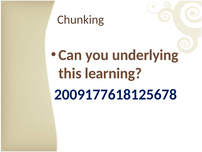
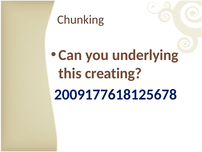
learning: learning -> creating (113, 73)
